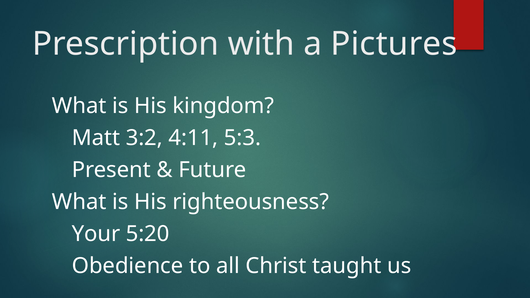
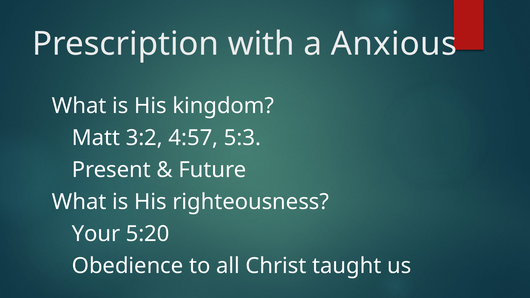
Pictures: Pictures -> Anxious (394, 44)
4:11: 4:11 -> 4:57 (193, 138)
